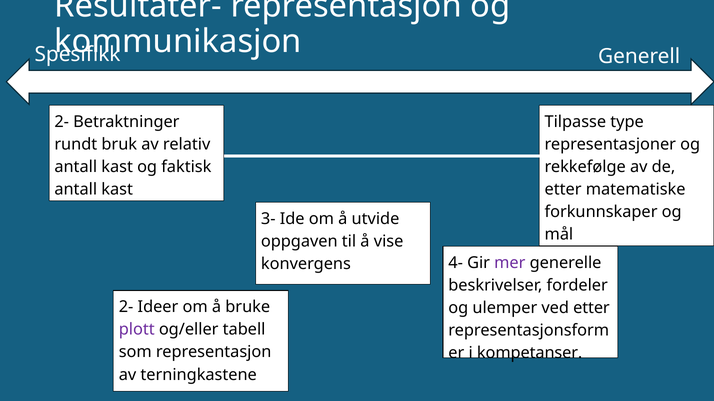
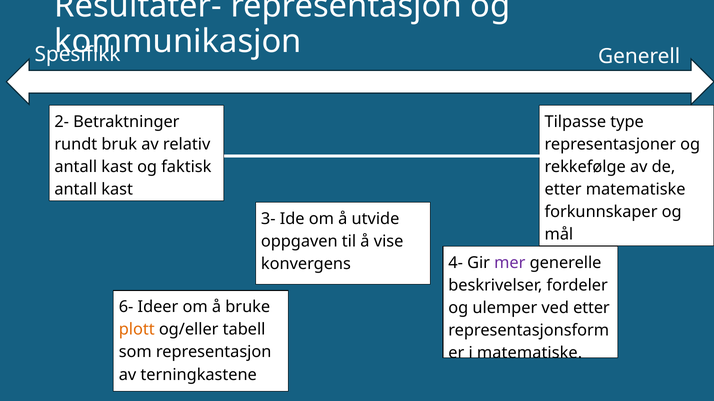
2-: 2- -> 6- (126, 308)
plott colour: purple -> orange (137, 330)
i kompetanser: kompetanser -> matematiske (530, 353)
